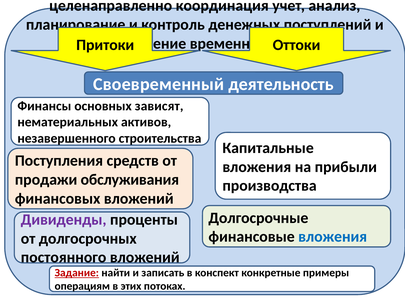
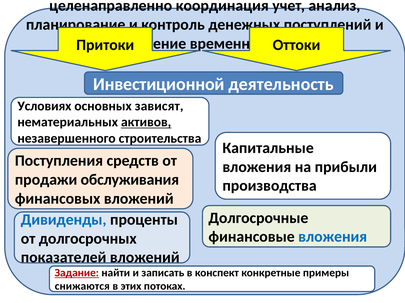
Своевременный: Своевременный -> Инвестиционной (159, 85)
Финансы: Финансы -> Условиях (44, 106)
активов underline: none -> present (146, 123)
Дивиденды colour: purple -> blue (64, 220)
постоянного: постоянного -> показателей (64, 258)
операциям: операциям -> снижаются (82, 287)
